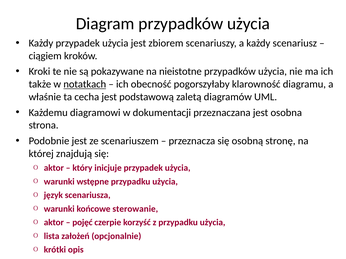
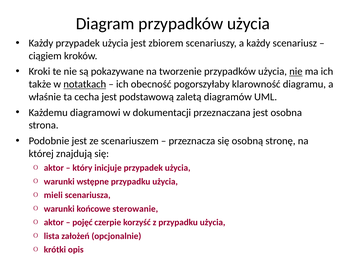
nieistotne: nieistotne -> tworzenie (180, 72)
nie underline: none -> present (296, 72)
język: język -> mieli (53, 196)
